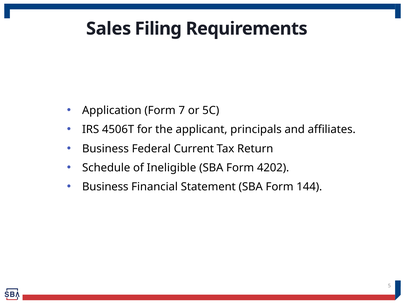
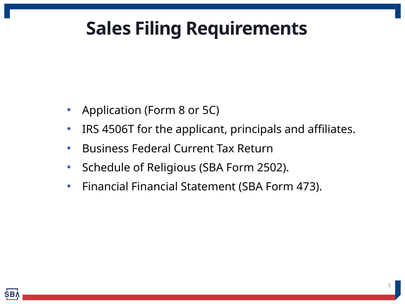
7: 7 -> 8 (182, 110)
Ineligible: Ineligible -> Religious (171, 168)
4202: 4202 -> 2502 (273, 168)
Business: Business -> Financial (105, 187)
144: 144 -> 473 (309, 187)
